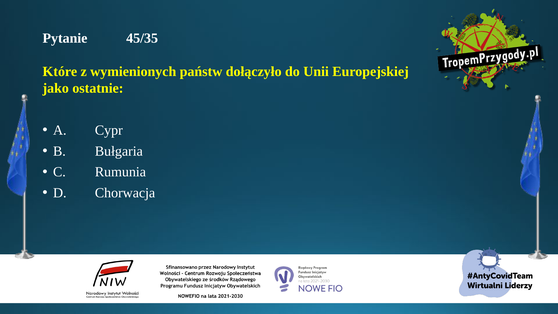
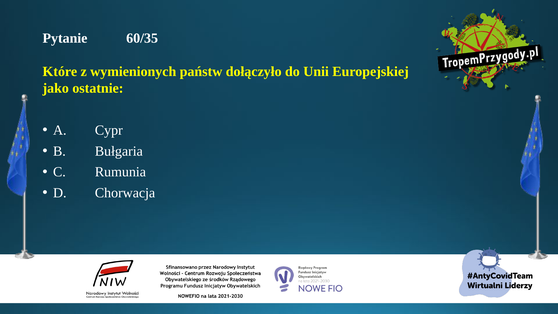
45/35: 45/35 -> 60/35 (142, 38)
